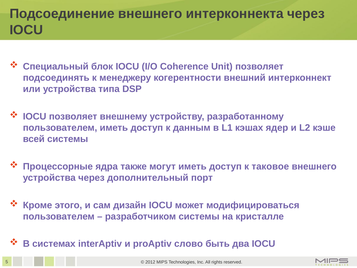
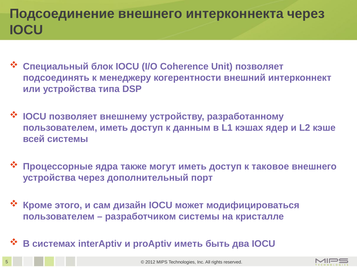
proAptiv слово: слово -> иметь (189, 244)
